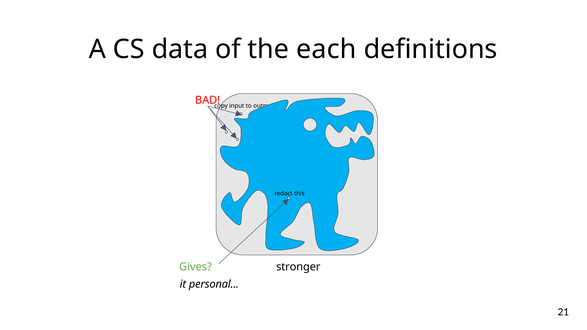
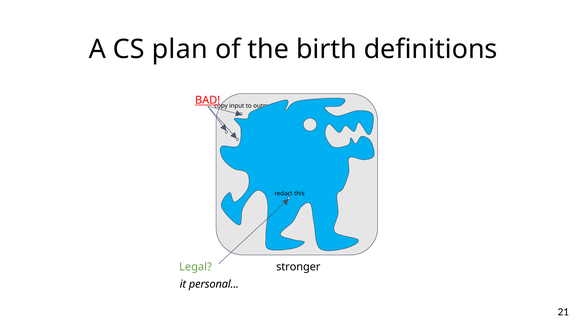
data: data -> plan (180, 49)
each: each -> birth (326, 49)
BAD underline: none -> present (208, 100)
Gives: Gives -> Legal (195, 267)
